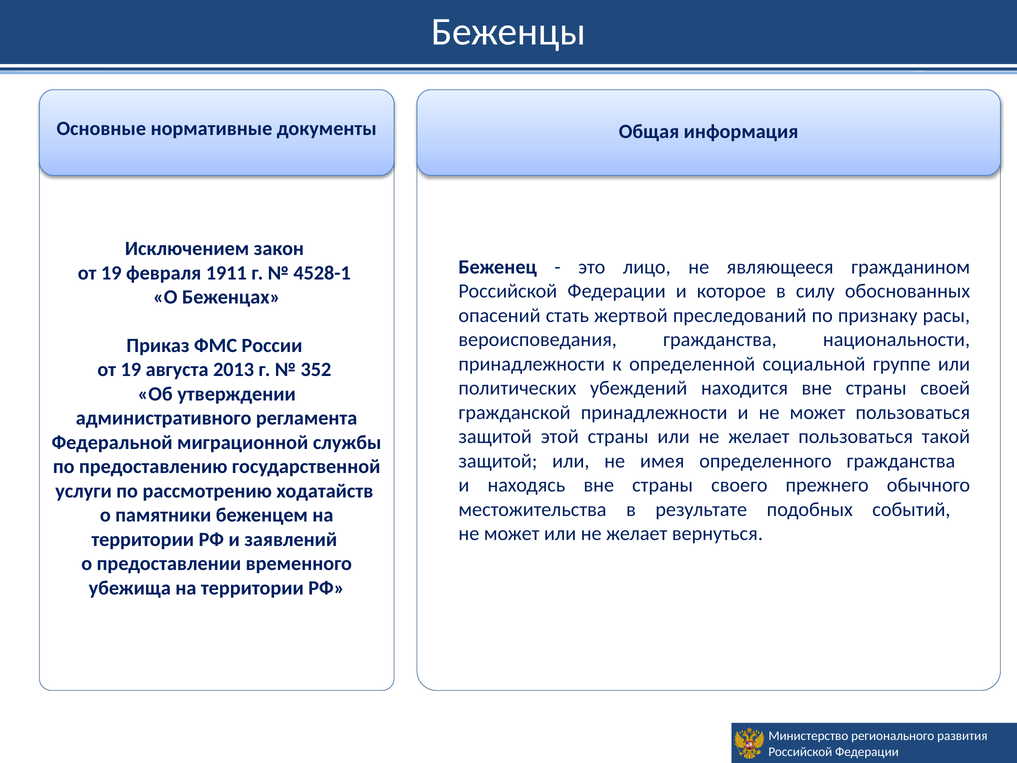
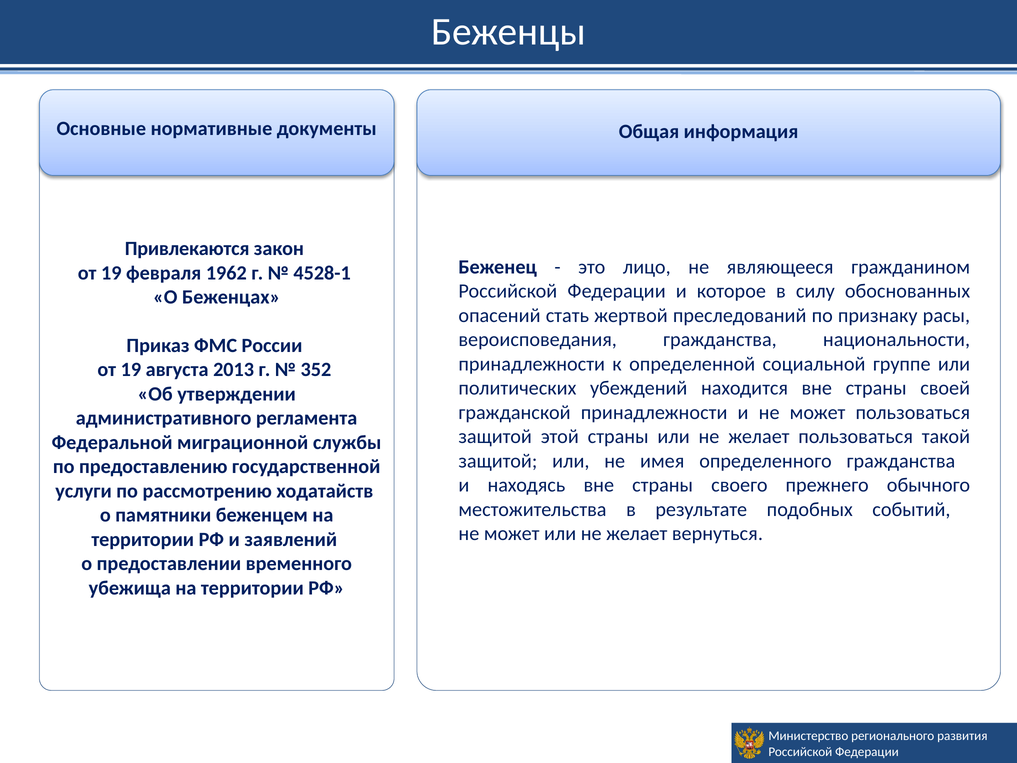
Исключением: Исключением -> Привлекаются (187, 249)
1911: 1911 -> 1962 (226, 273)
